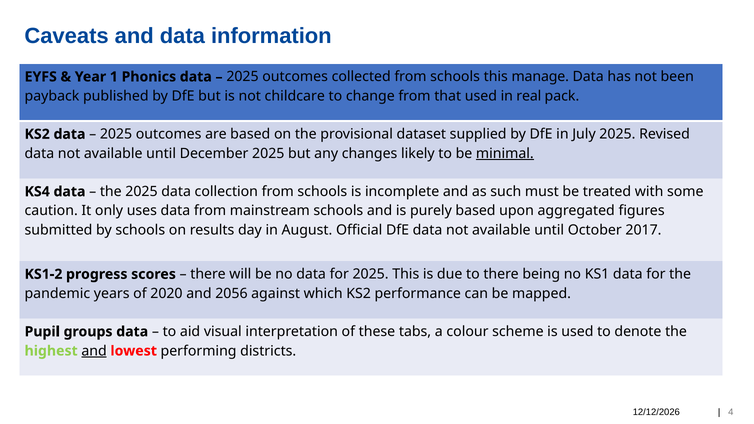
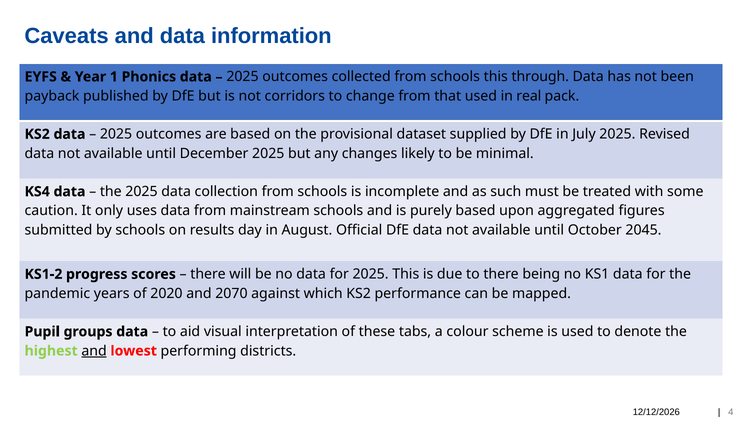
manage: manage -> through (540, 77)
childcare: childcare -> corridors (295, 96)
minimal underline: present -> none (505, 153)
2017: 2017 -> 2045 (643, 230)
2056: 2056 -> 2070 (231, 294)
